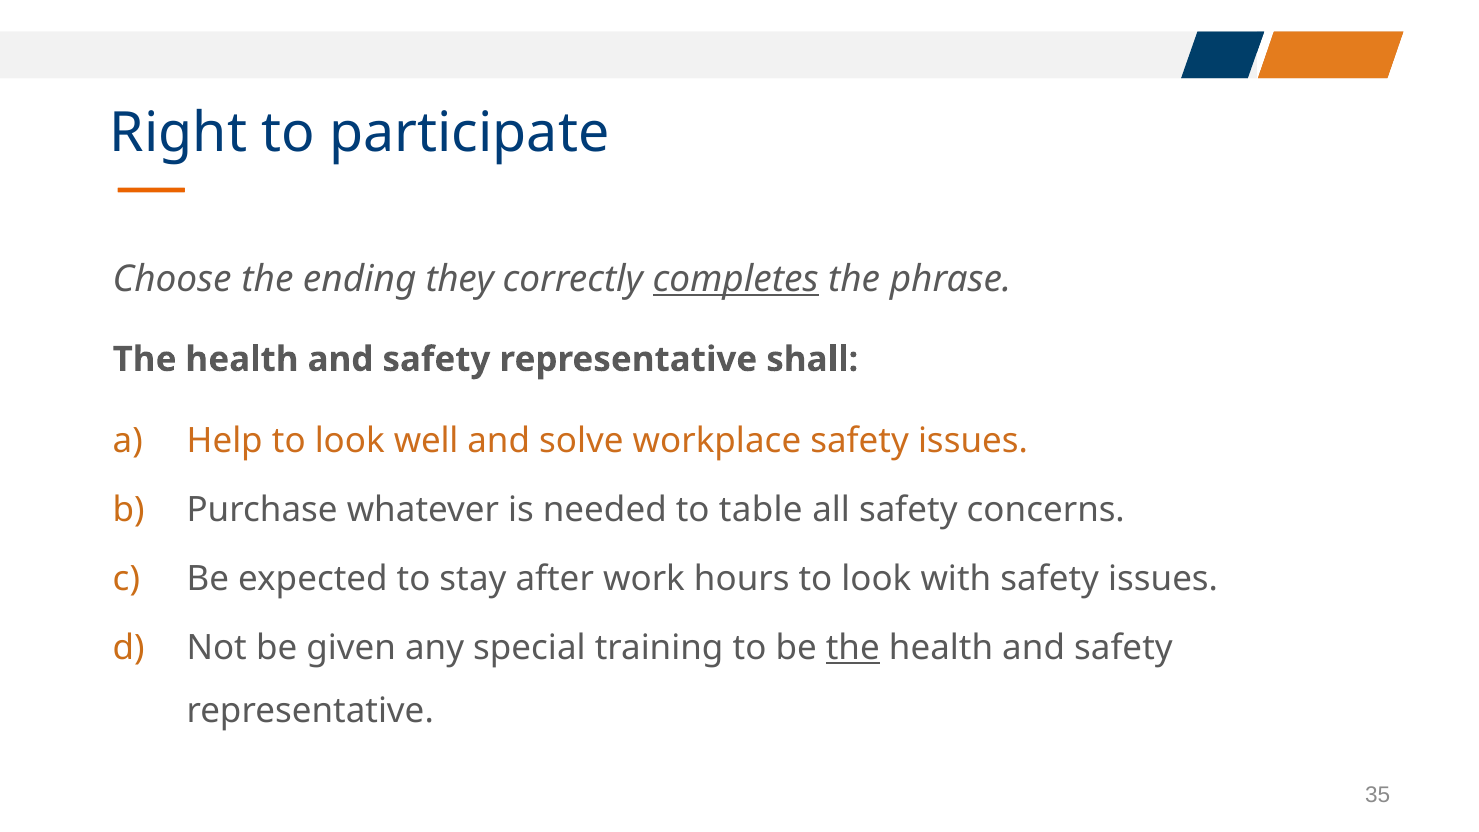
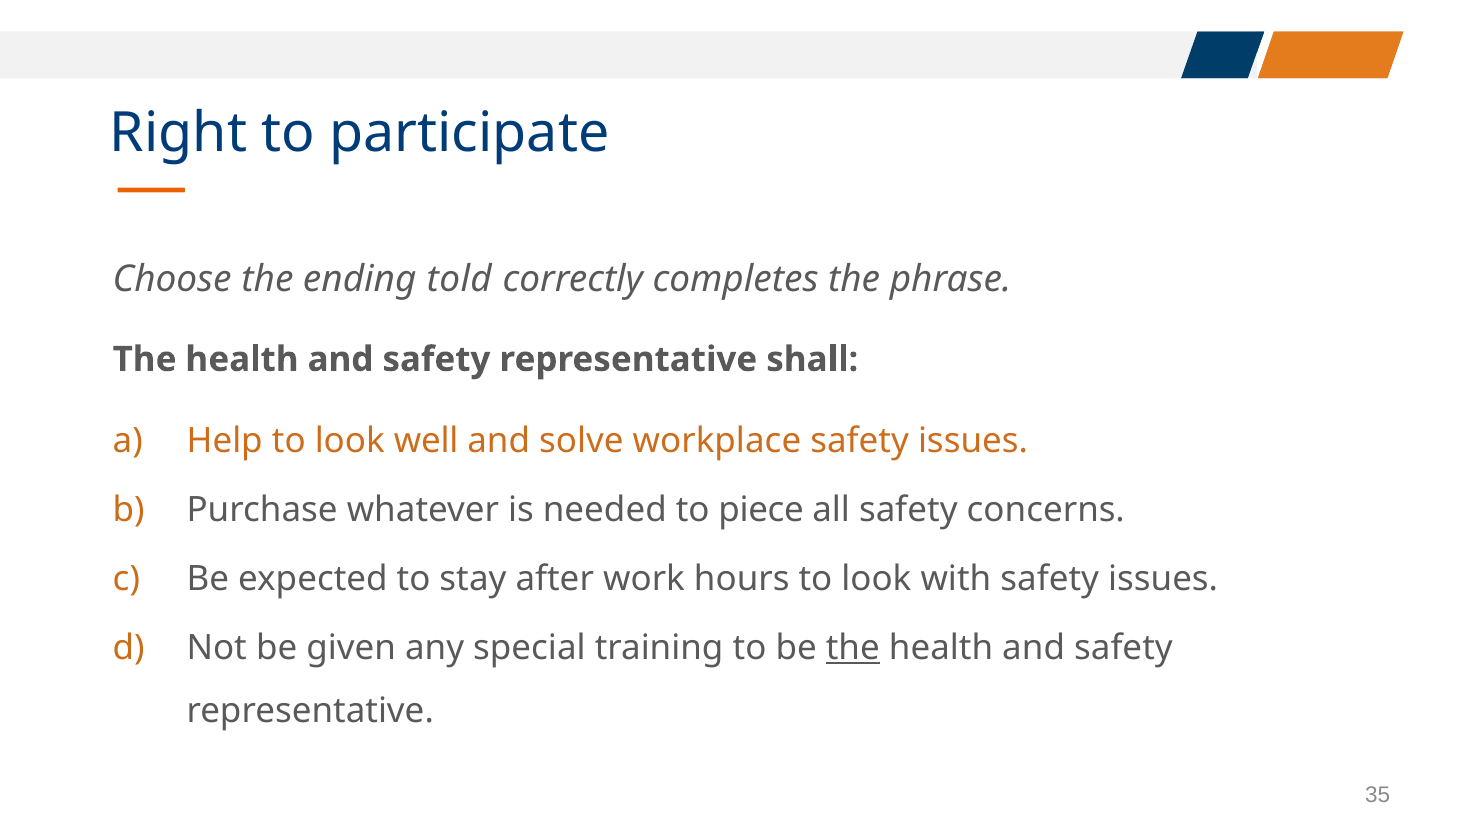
they: they -> told (459, 279)
completes underline: present -> none (736, 279)
table: table -> piece (761, 510)
